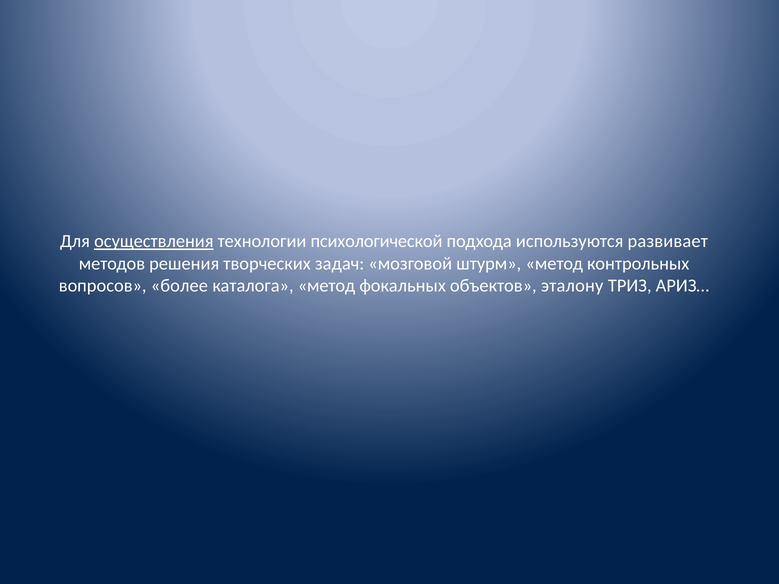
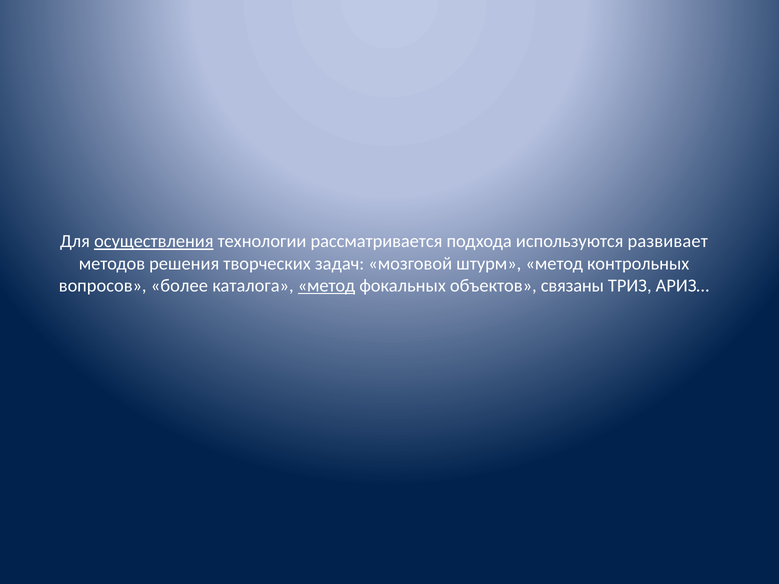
психологической: психологической -> рассматривается (376, 241)
метод underline: none -> present (327, 286)
эталону: эталону -> связаны (572, 286)
